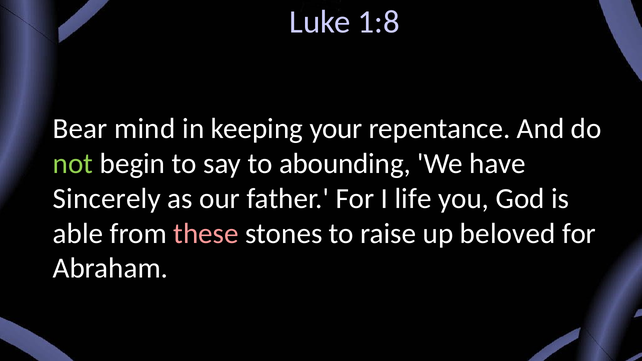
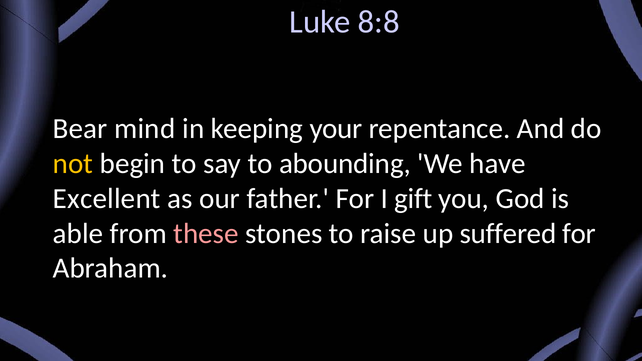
1:8: 1:8 -> 8:8 (379, 22)
not colour: light green -> yellow (73, 164)
Sincerely: Sincerely -> Excellent (107, 199)
life: life -> gift (413, 199)
beloved: beloved -> suffered (508, 234)
